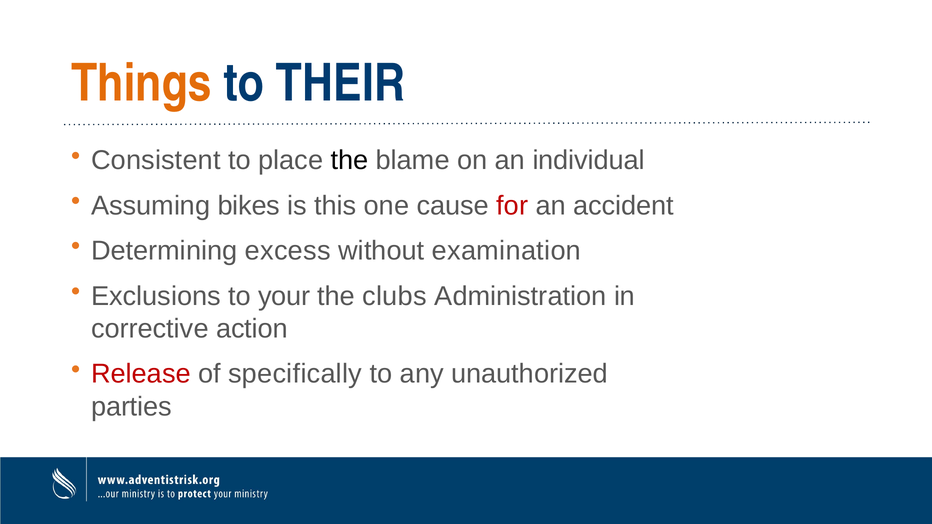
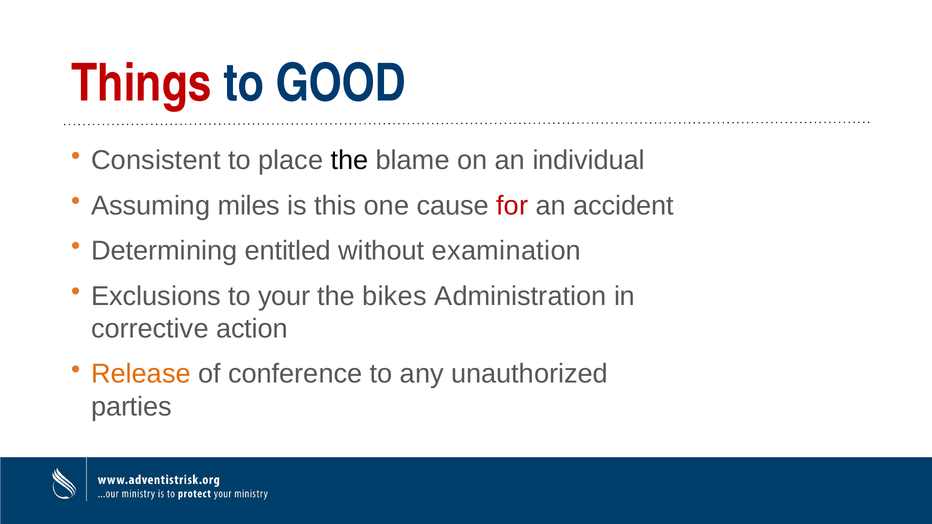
Things colour: orange -> red (141, 84)
THEIR: THEIR -> GOOD (341, 84)
bikes: bikes -> miles (249, 206)
excess: excess -> entitled (288, 251)
clubs: clubs -> bikes (394, 296)
Release colour: red -> orange (141, 374)
specifically: specifically -> conference (295, 374)
